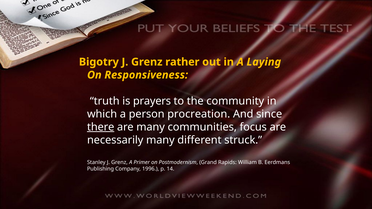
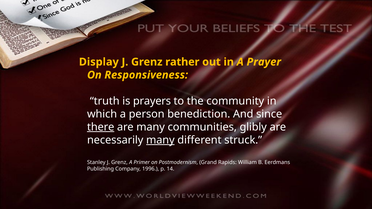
Bigotry: Bigotry -> Display (99, 62)
Laying: Laying -> Prayer (264, 62)
procreation: procreation -> benediction (199, 114)
focus: focus -> glibly (253, 127)
many underline: none -> present (160, 140)
